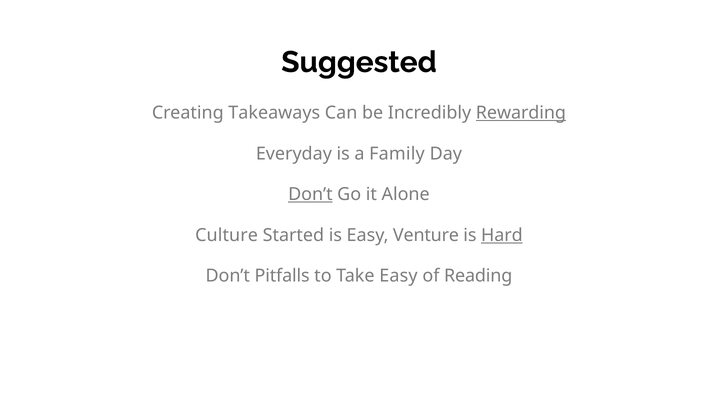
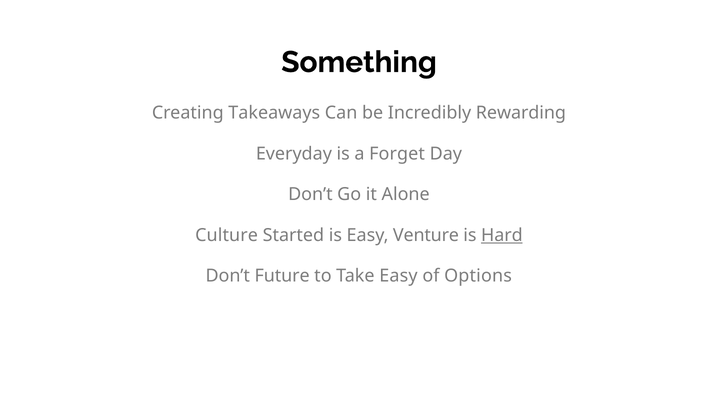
Suggested: Suggested -> Something (359, 62)
Rewarding underline: present -> none (521, 113)
Family: Family -> Forget (397, 154)
Don’t underline: present -> none (310, 194)
Pitfalls: Pitfalls -> Future (282, 276)
Reading: Reading -> Options (478, 276)
